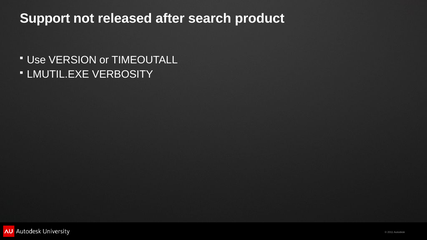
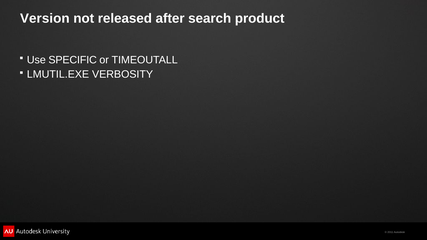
Support: Support -> Version (45, 18)
VERSION: VERSION -> SPECIFIC (73, 60)
